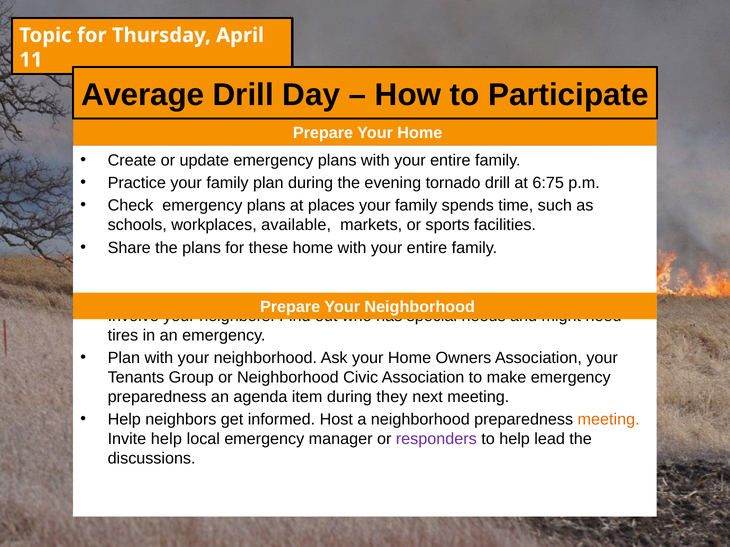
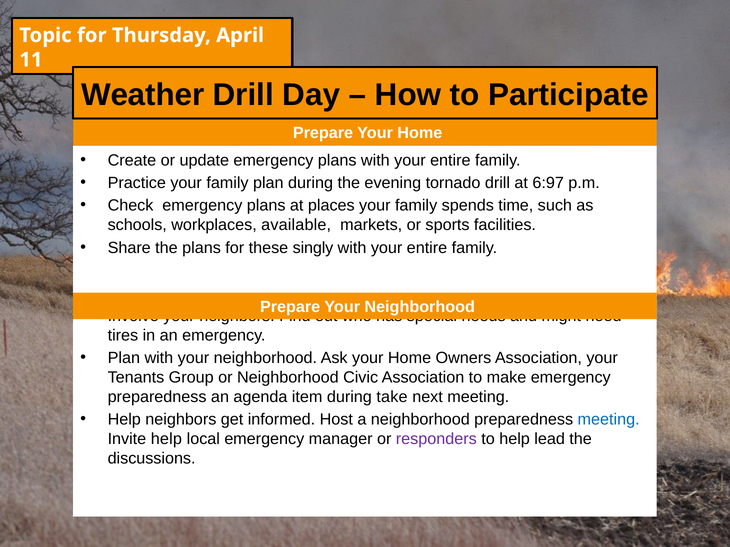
Average: Average -> Weather (143, 95)
6:75: 6:75 -> 6:97 (548, 183)
these home: home -> singly (313, 248)
they: they -> take (392, 397)
meeting colour: orange -> blue (609, 420)
